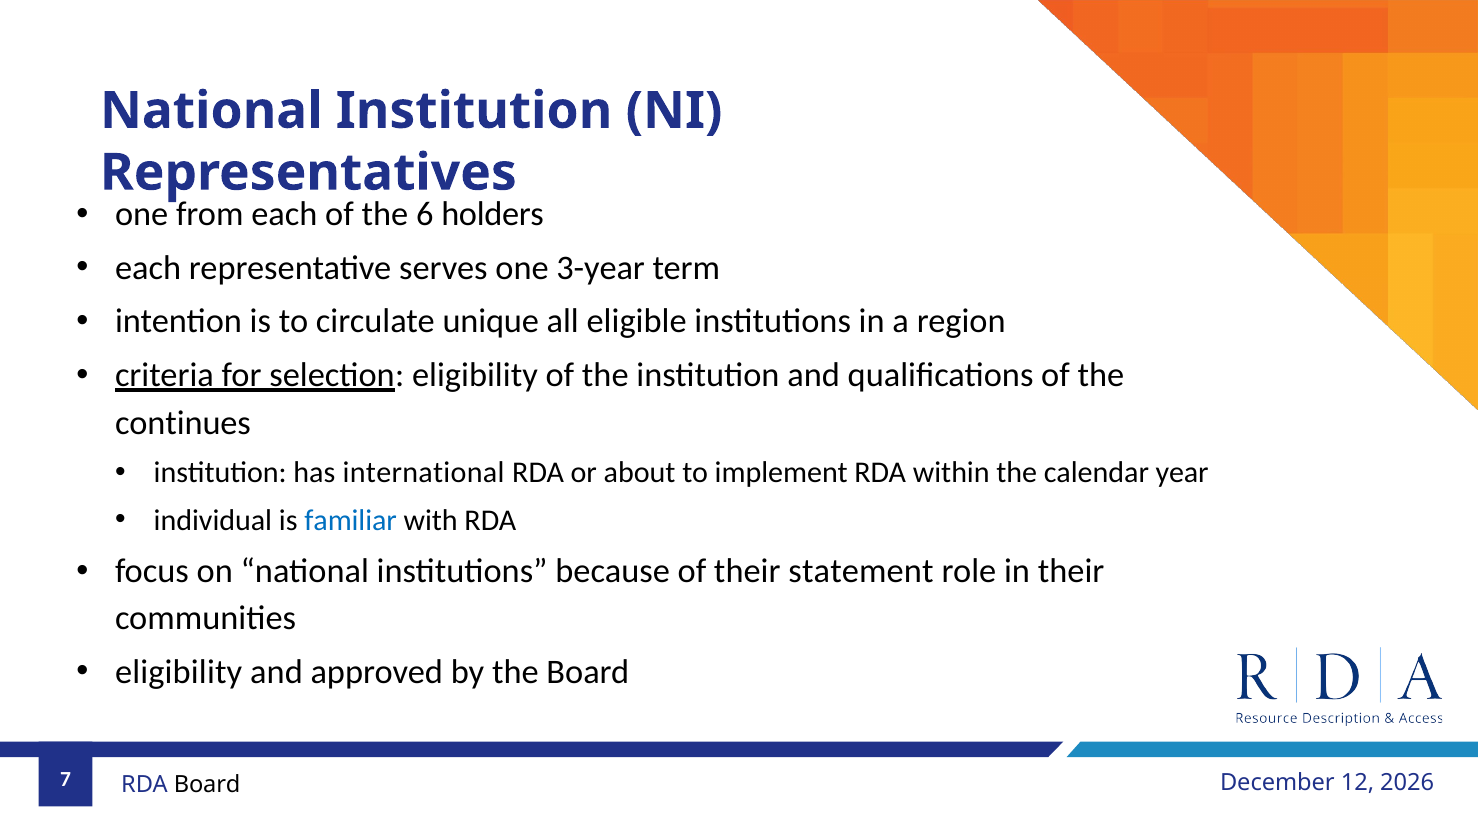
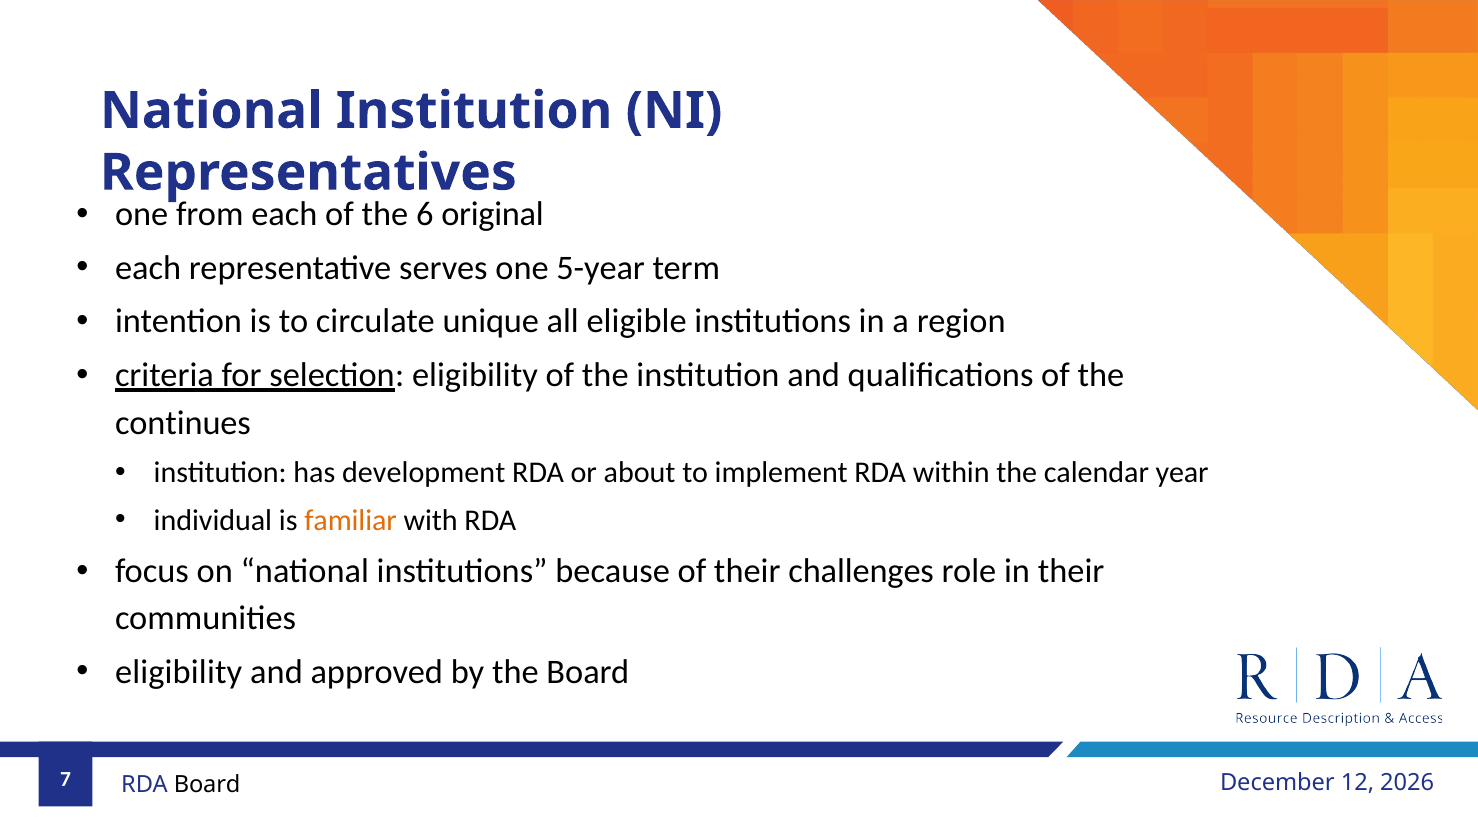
holders: holders -> original (493, 215)
3-year: 3-year -> 5-year (601, 268)
international: international -> development (424, 473)
familiar colour: blue -> orange (351, 520)
statement: statement -> challenges (861, 572)
